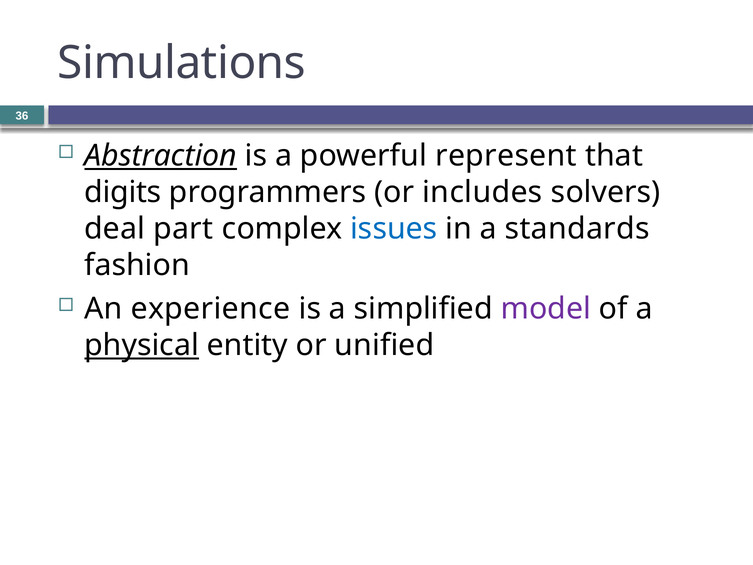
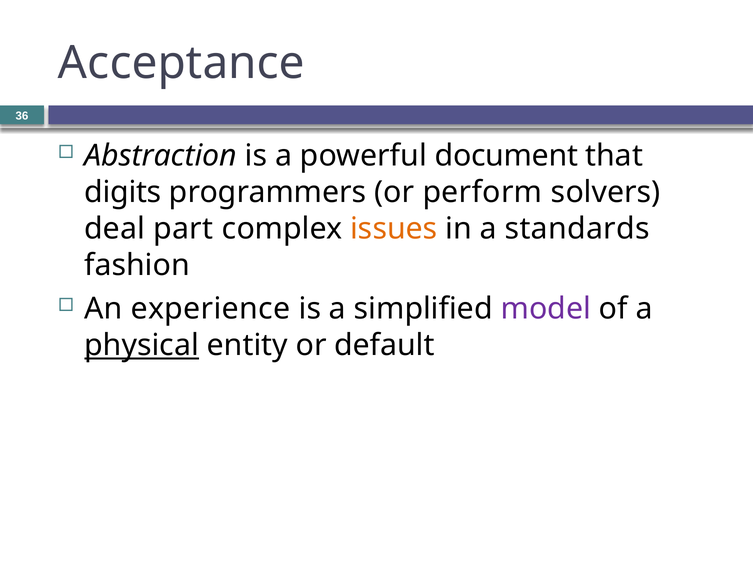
Simulations: Simulations -> Acceptance (181, 63)
Abstraction underline: present -> none (161, 156)
represent: represent -> document (506, 156)
includes: includes -> perform (482, 192)
issues colour: blue -> orange (394, 229)
unified: unified -> default (384, 345)
